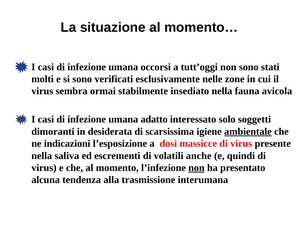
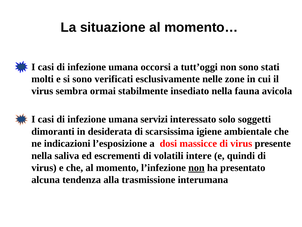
adatto: adatto -> servizi (154, 119)
ambientale underline: present -> none (248, 131)
anche: anche -> intere (199, 155)
